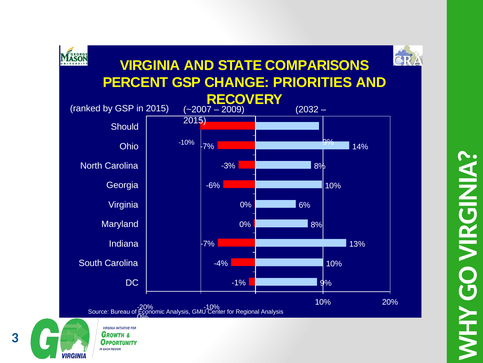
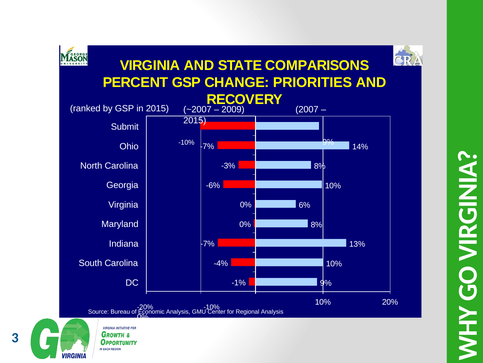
2032: 2032 -> 2007 (307, 109)
Should: Should -> Submit (125, 127)
